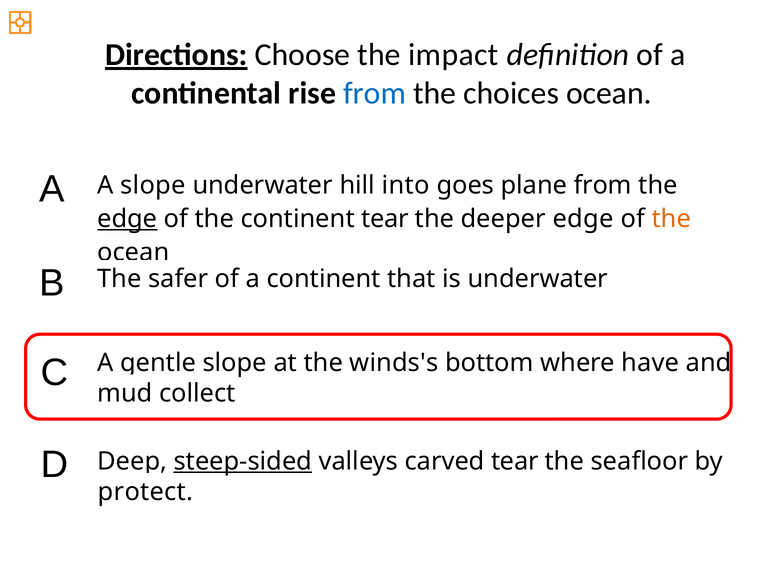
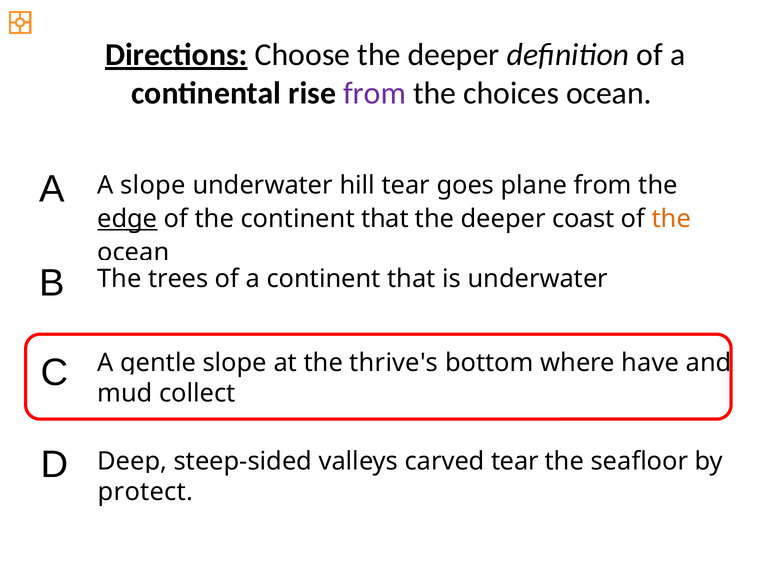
Choose the impact: impact -> deeper (454, 55)
from colour: blue -> purple (375, 93)
hill into: into -> tear (406, 185)
the continent tear: tear -> that (385, 219)
deeper edge: edge -> coast (583, 219)
safer: safer -> trees (178, 279)
winds's: winds's -> thrive's (394, 363)
steep-sided underline: present -> none (243, 461)
